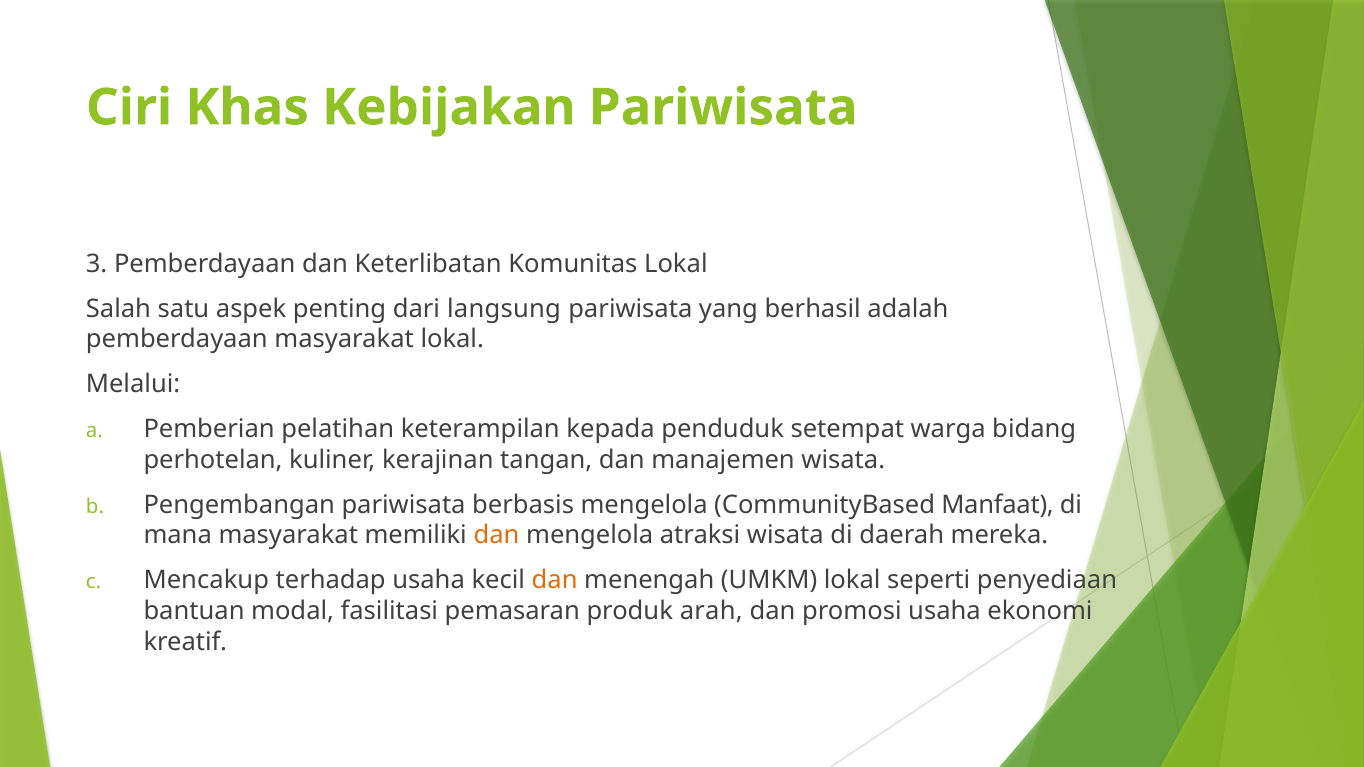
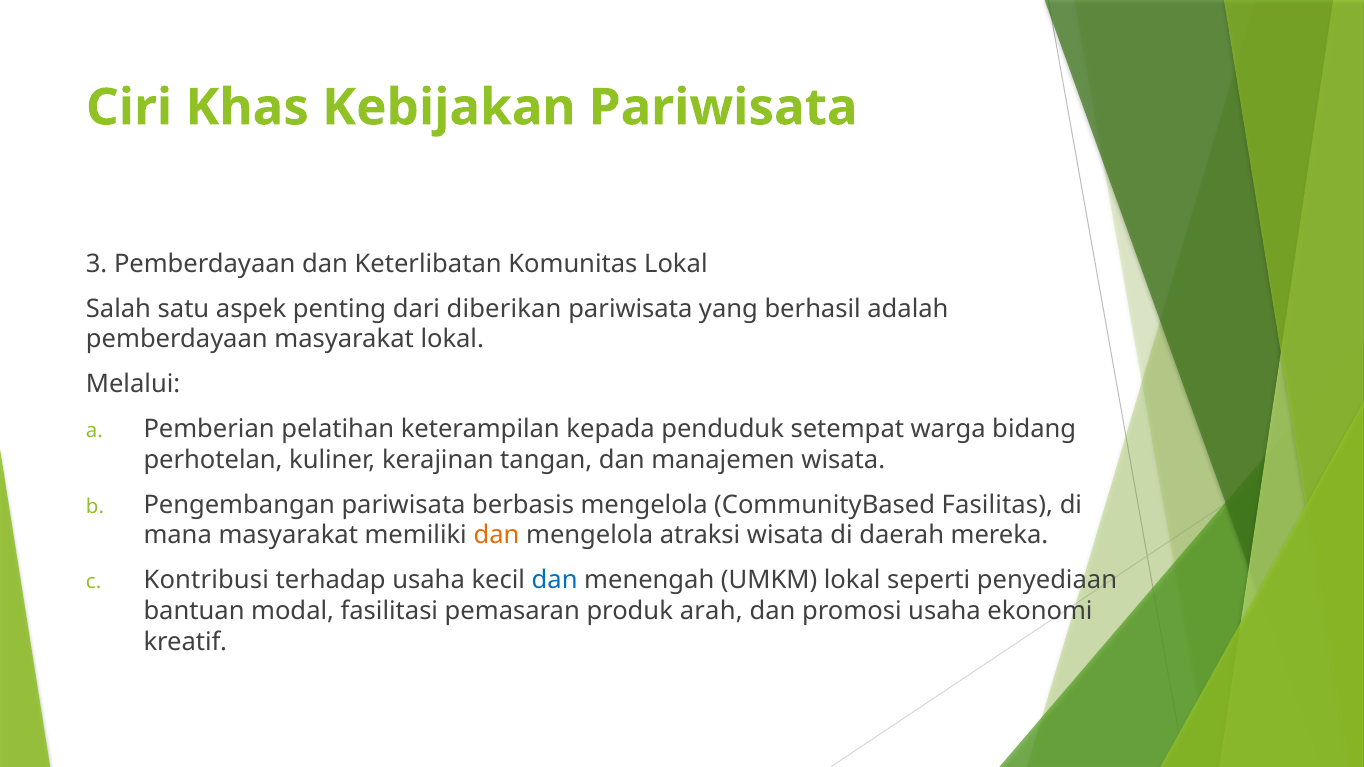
langsung: langsung -> diberikan (504, 309)
Manfaat: Manfaat -> Fasilitas (997, 505)
Mencakup: Mencakup -> Kontribusi (206, 581)
dan colour: orange -> blue (555, 581)
